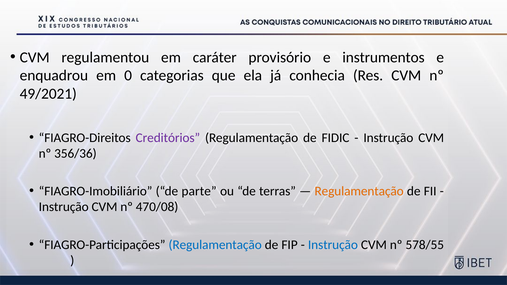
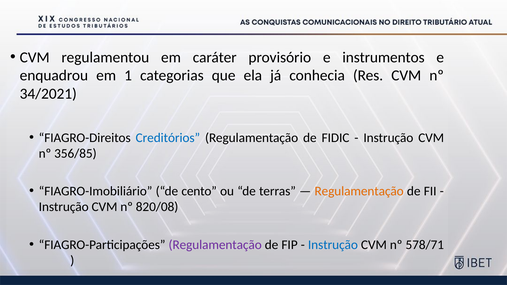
0: 0 -> 1 (128, 76)
49/2021: 49/2021 -> 34/2021 (48, 94)
Creditórios colour: purple -> blue (168, 138)
356/36: 356/36 -> 356/85 (75, 154)
parte: parte -> cento (199, 191)
470/08: 470/08 -> 820/08 (157, 207)
Regulamentação colour: blue -> purple (215, 245)
578/55: 578/55 -> 578/71 (425, 245)
